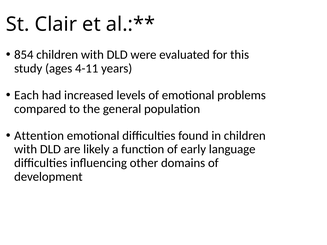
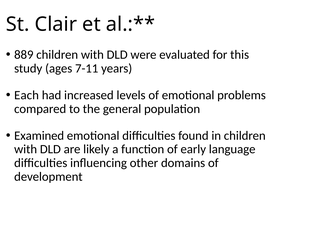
854: 854 -> 889 (24, 55)
4-11: 4-11 -> 7-11 (87, 68)
Attention: Attention -> Examined (39, 136)
